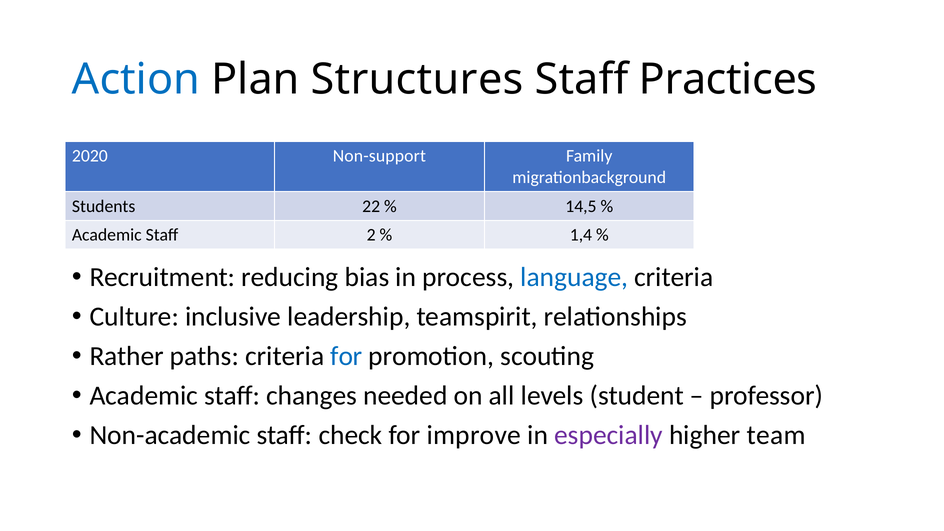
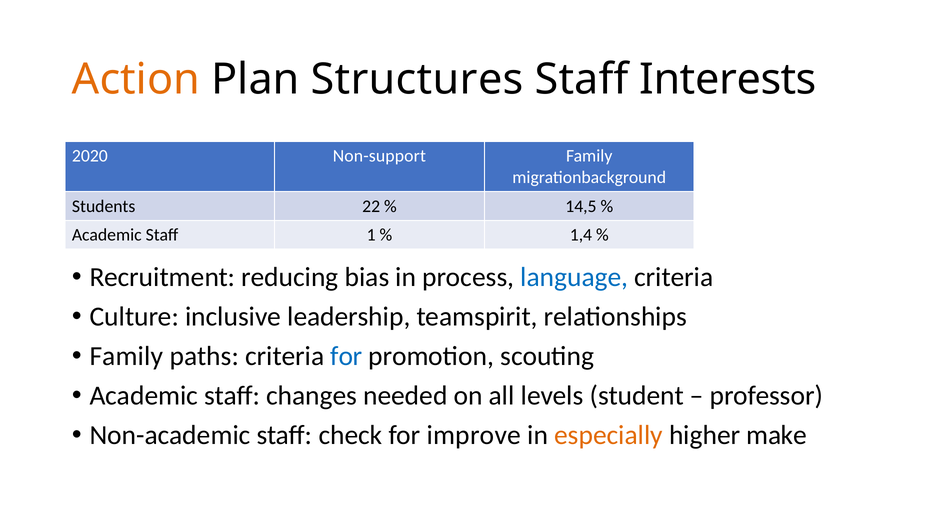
Action colour: blue -> orange (136, 79)
Practices: Practices -> Interests (728, 79)
2: 2 -> 1 (371, 235)
Rather: Rather -> Family (127, 356)
especially colour: purple -> orange (609, 435)
team: team -> make (777, 435)
